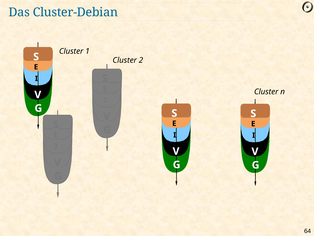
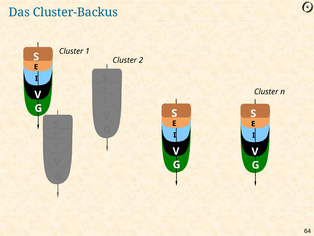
Cluster-Debian: Cluster-Debian -> Cluster-Backus (75, 12)
